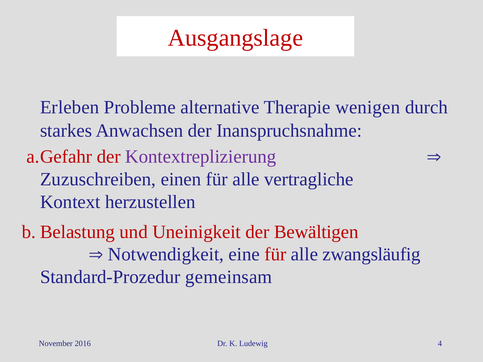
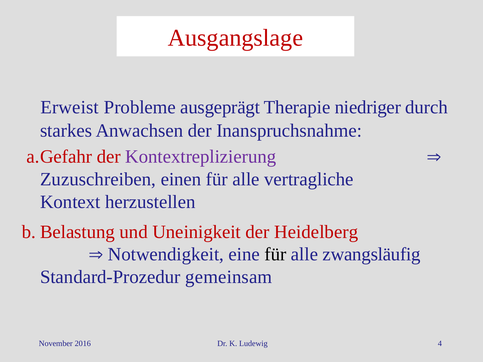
Erleben: Erleben -> Erweist (70, 107)
alternative: alternative -> ausgeprägt (220, 107)
wenigen: wenigen -> niedriger (368, 107)
Bewältigen: Bewältigen -> Heidelberg (316, 232)
für colour: red -> black (275, 255)
